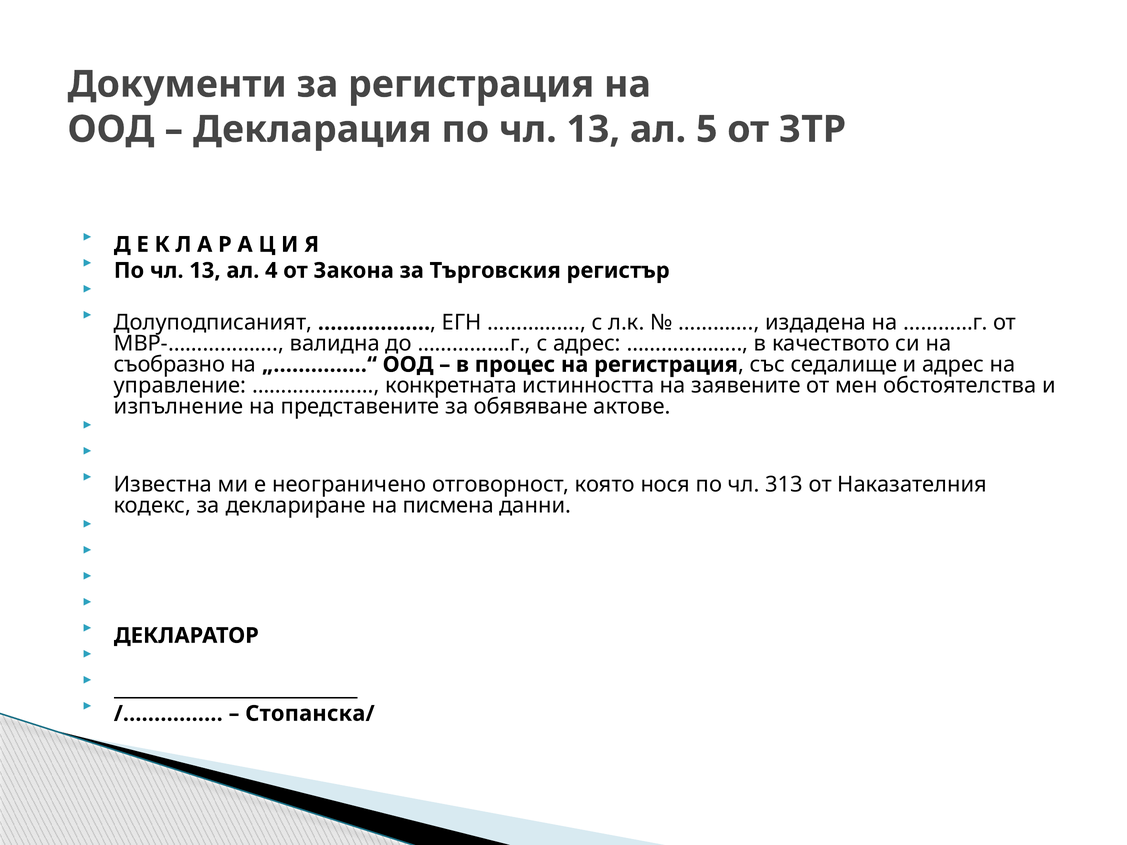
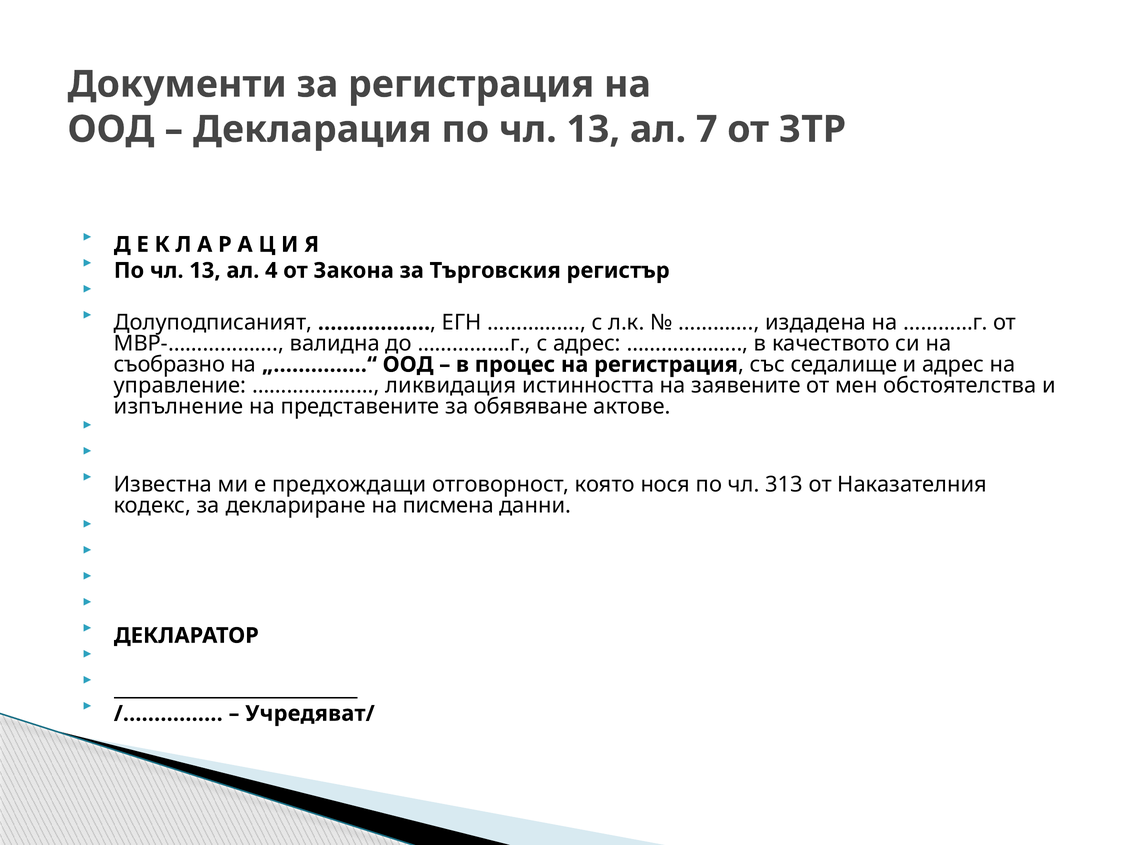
5: 5 -> 7 (707, 129)
конкретната: конкретната -> ликвидация (451, 386)
неограничено: неограничено -> предхождащи (349, 485)
Стопанска/: Стопанска/ -> Учредяват/ (310, 714)
